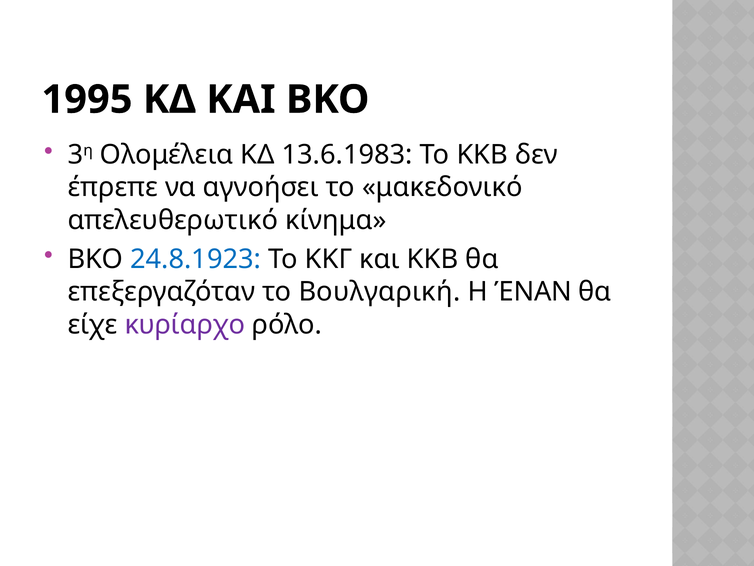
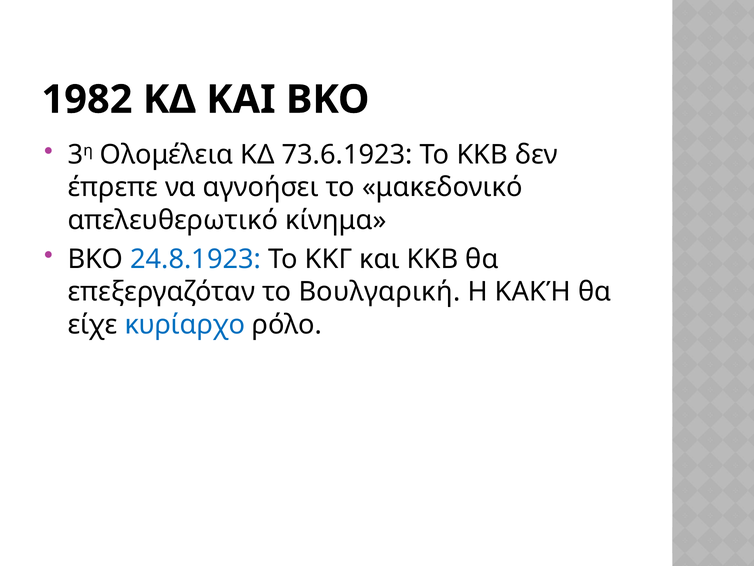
1995: 1995 -> 1982 (87, 100)
13.6.1983: 13.6.1983 -> 73.6.1923 (347, 155)
ΈΝΑΝ: ΈΝΑΝ -> ΚΑΚΉ (533, 292)
κυρίαρχο colour: purple -> blue (185, 324)
